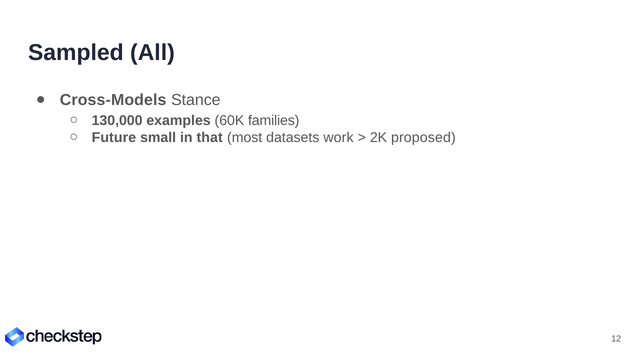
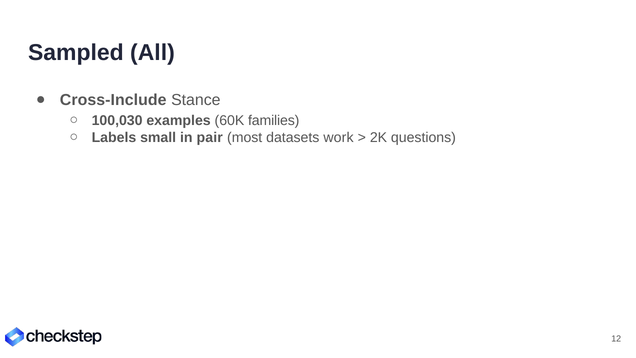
Cross-Models: Cross-Models -> Cross-Include (113, 100)
130,000: 130,000 -> 100,030 (117, 120)
Future: Future -> Labels (114, 137)
that: that -> pair (210, 137)
proposed: proposed -> questions (423, 137)
